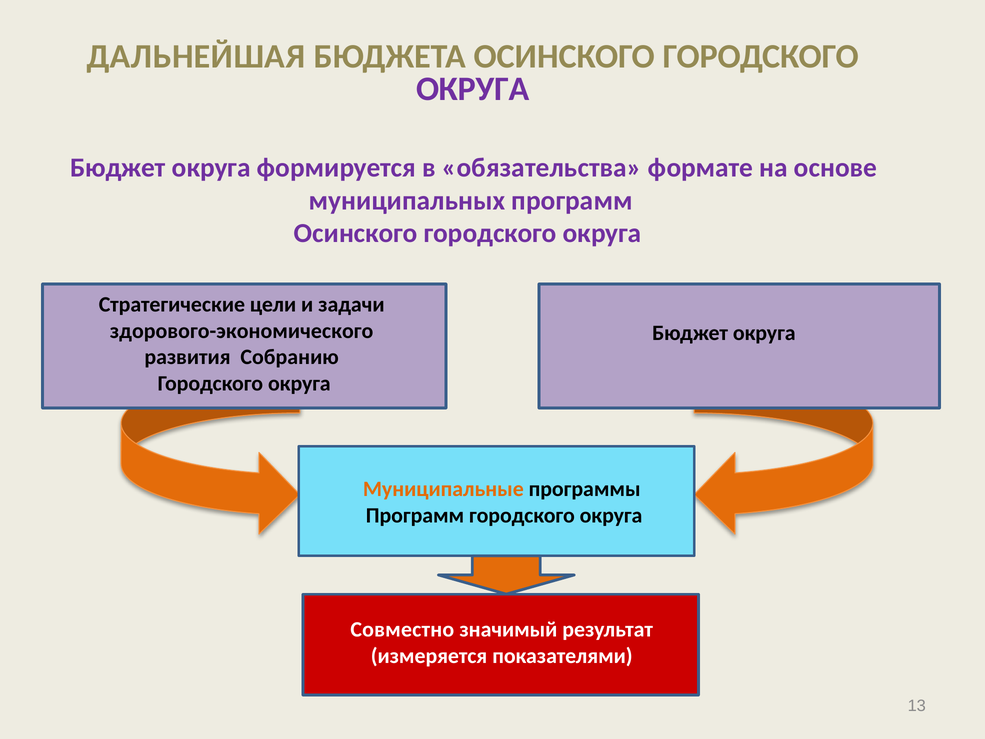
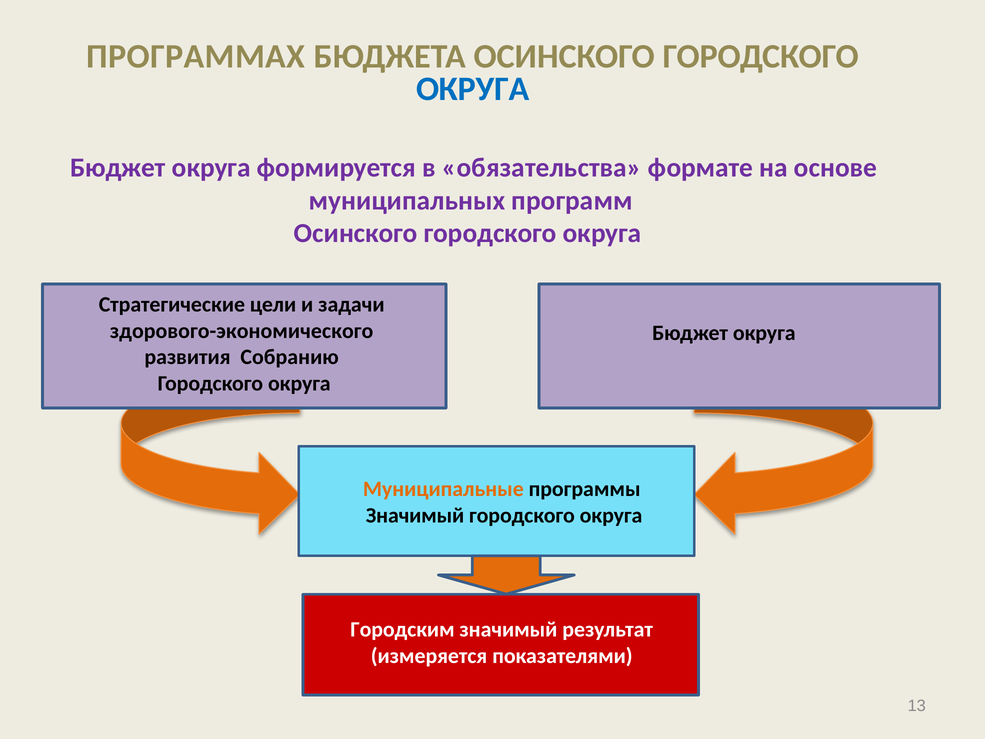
ДАЛЬНЕЙШАЯ: ДАЛЬНЕЙШАЯ -> ПРОГРАММАХ (196, 56)
ОКРУГА colour: purple -> blue (473, 89)
Программ: Программ -> Значимый (415, 515)
Совместно: Совместно -> Городским (402, 629)
